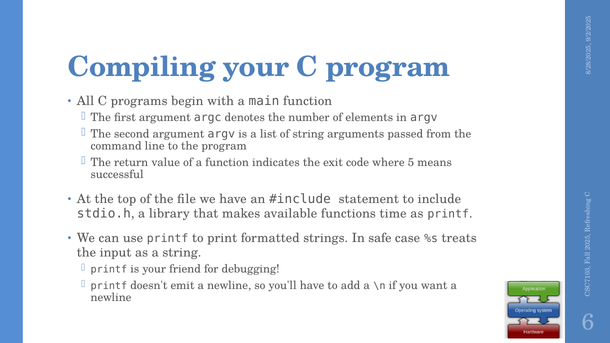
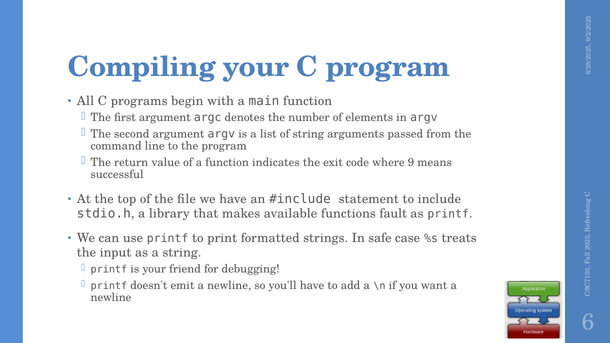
where 5: 5 -> 9 (411, 162)
time: time -> fault (393, 214)
